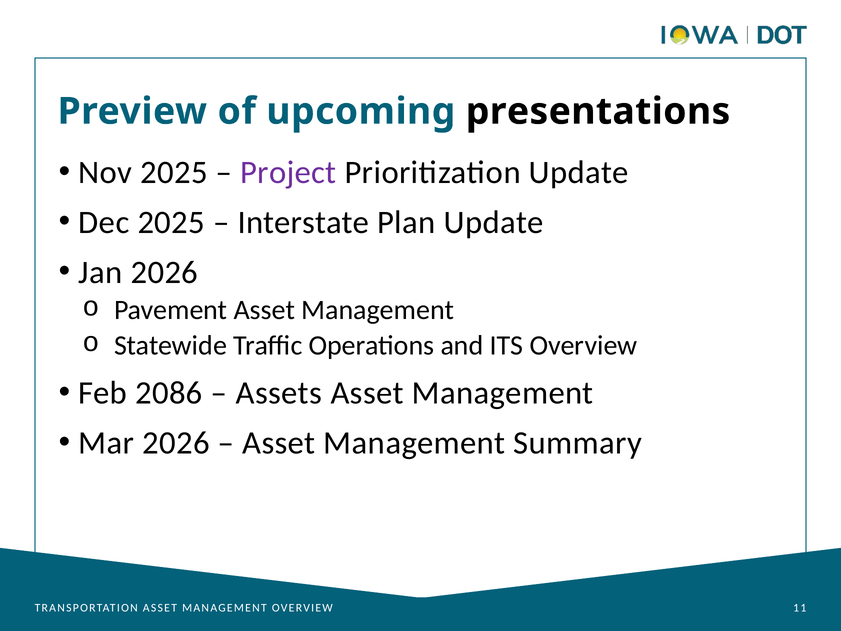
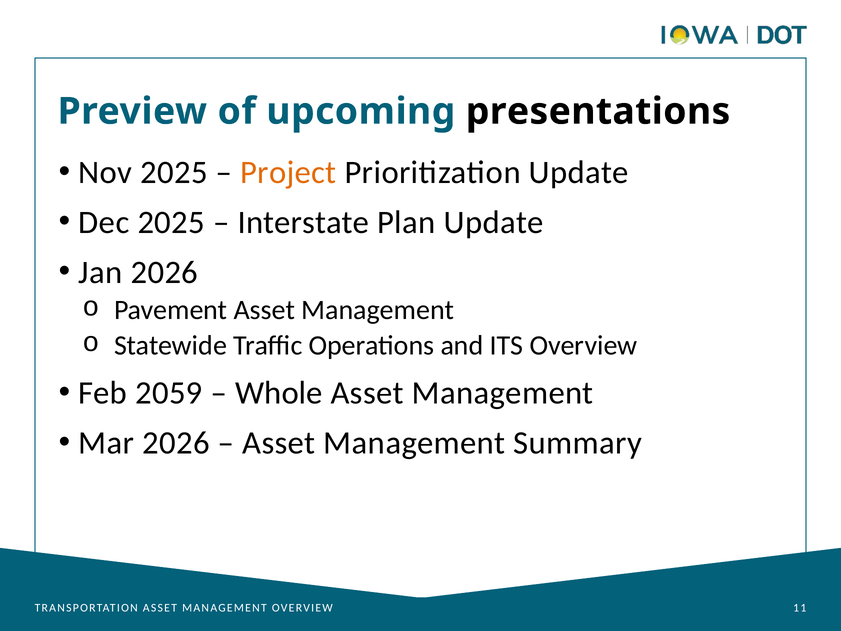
Project colour: purple -> orange (288, 173)
2086: 2086 -> 2059 (169, 393)
Assets: Assets -> Whole (279, 393)
